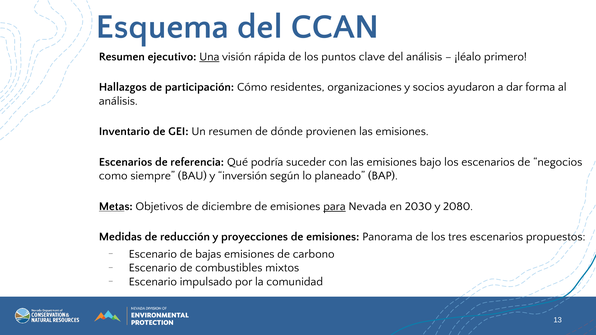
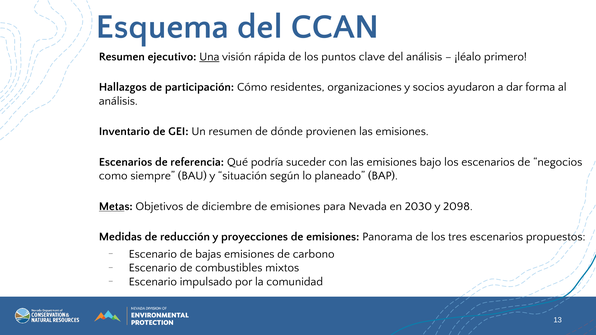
inversión: inversión -> situación (242, 176)
para underline: present -> none (334, 206)
2080: 2080 -> 2098 (458, 206)
